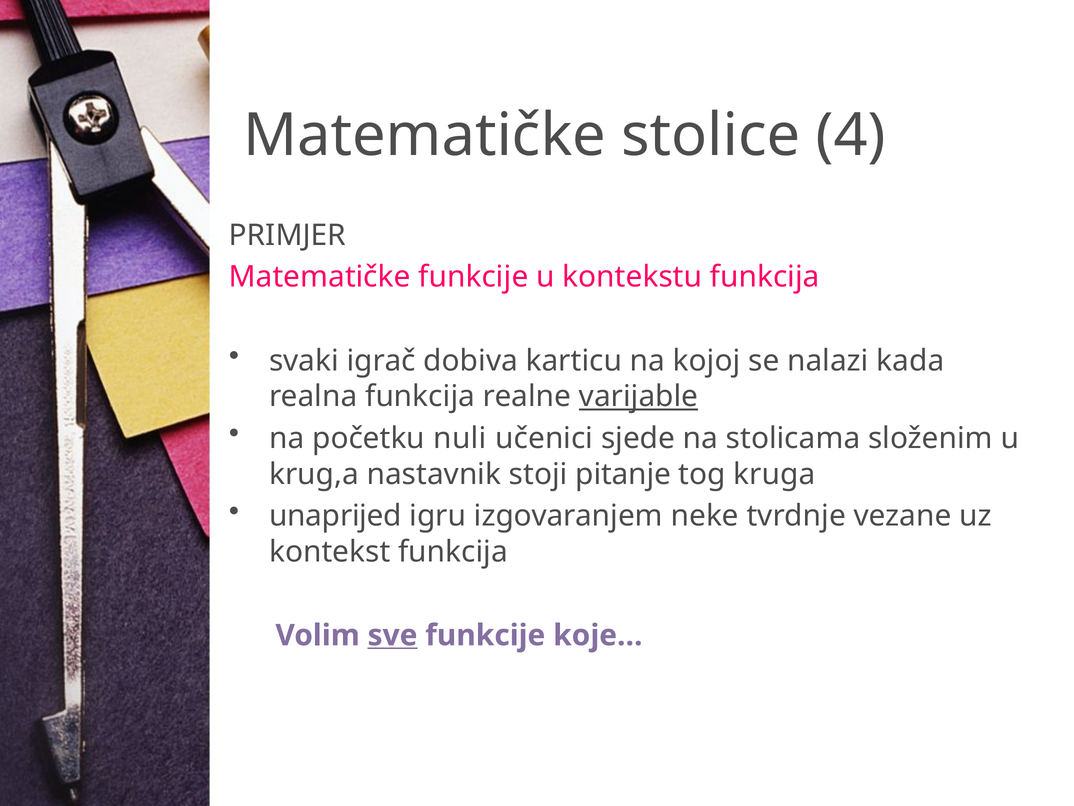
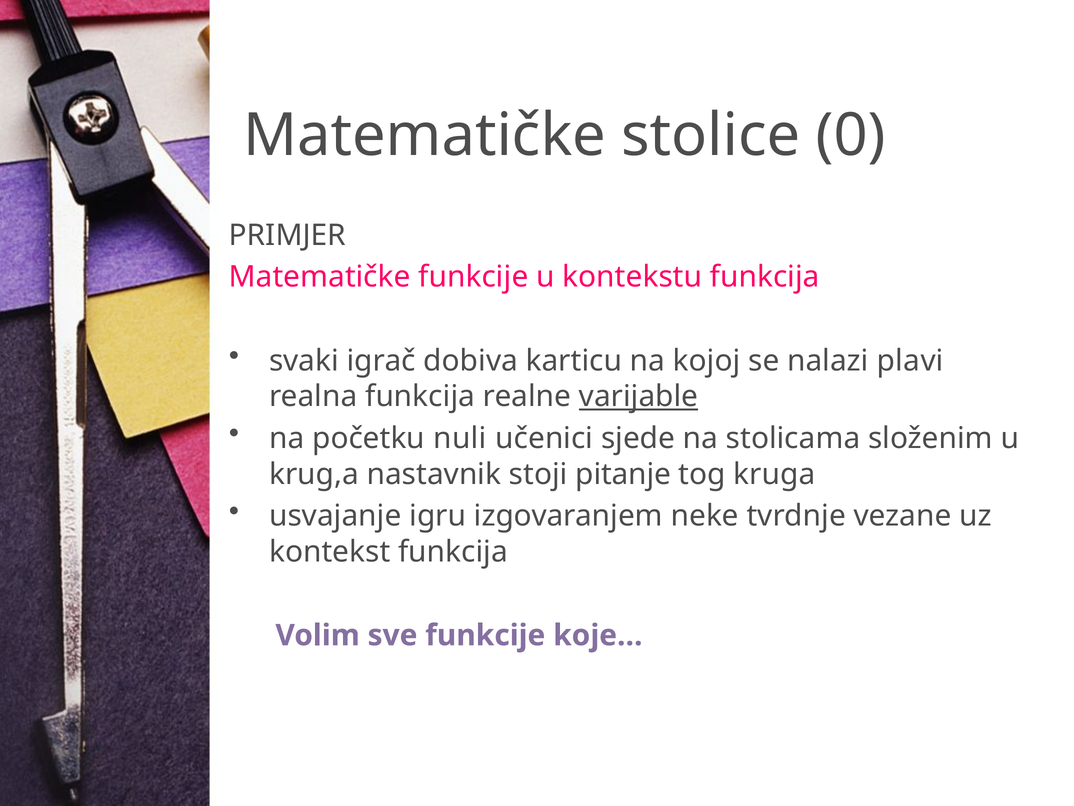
4: 4 -> 0 (851, 136)
kada: kada -> plavi (910, 360)
unaprijed: unaprijed -> usvajanje (335, 516)
sve underline: present -> none (393, 635)
